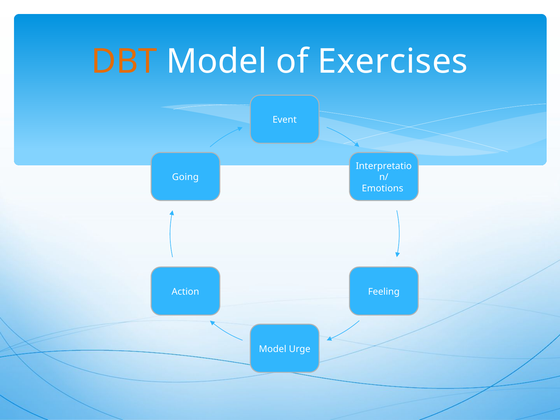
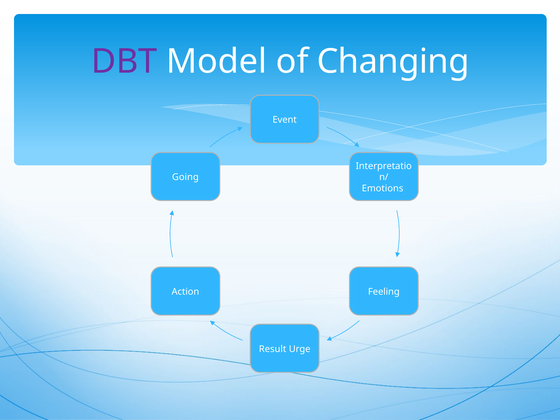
DBT colour: orange -> purple (124, 61)
Exercises: Exercises -> Changing (393, 61)
Model: Model -> Result (273, 349)
